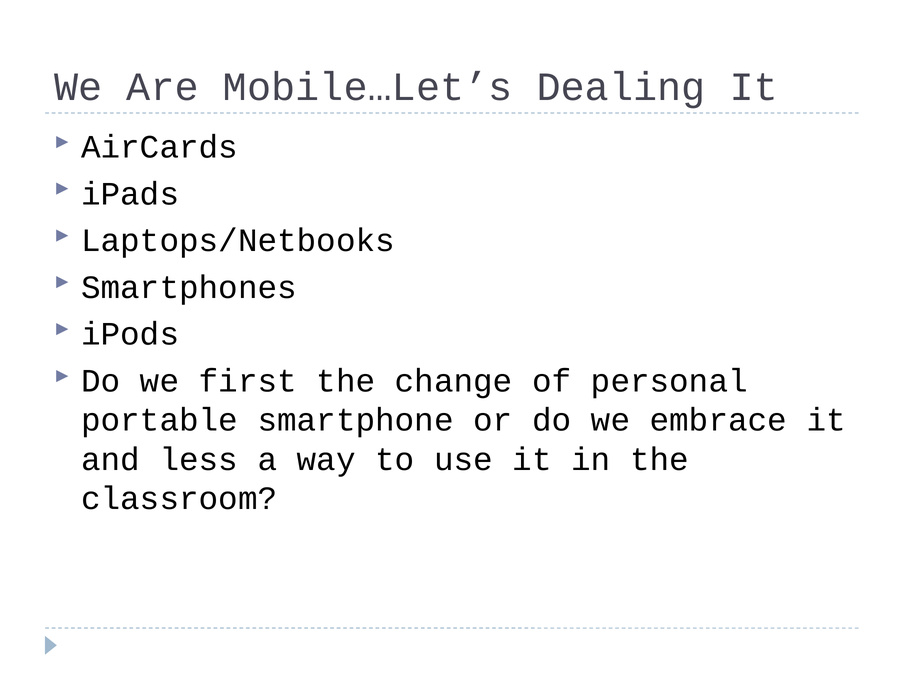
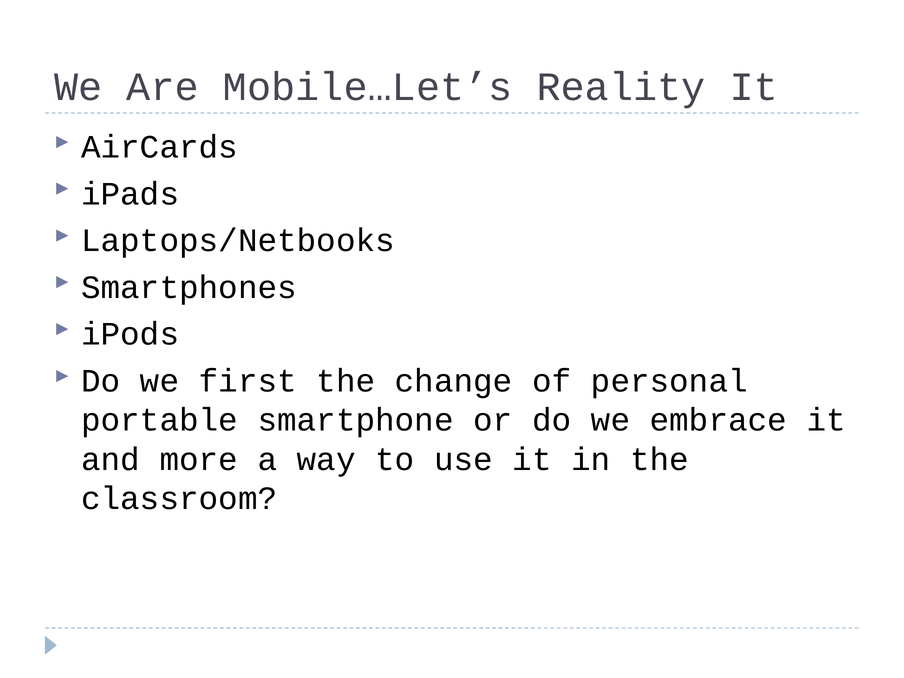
Dealing: Dealing -> Reality (621, 87)
less: less -> more (199, 459)
